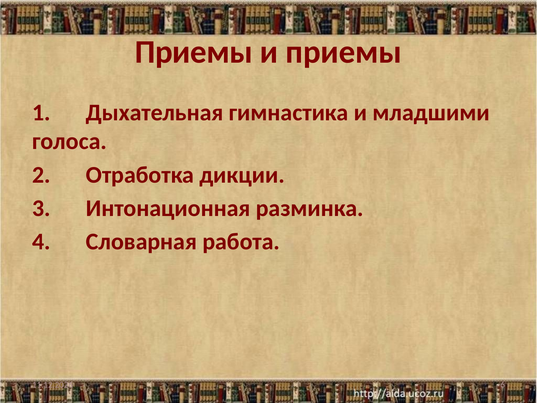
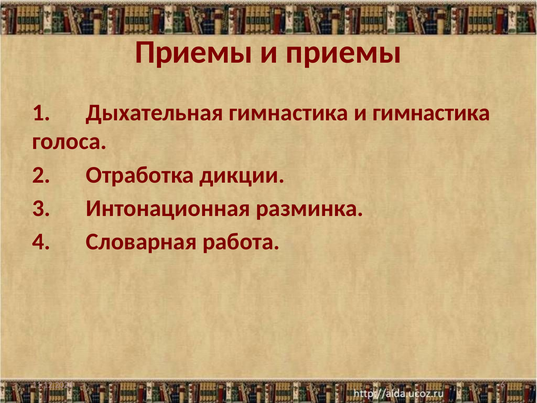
и младшими: младшими -> гимнастика (431, 113)
